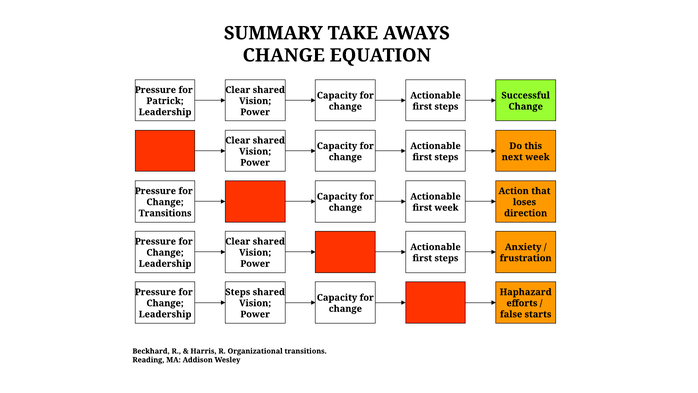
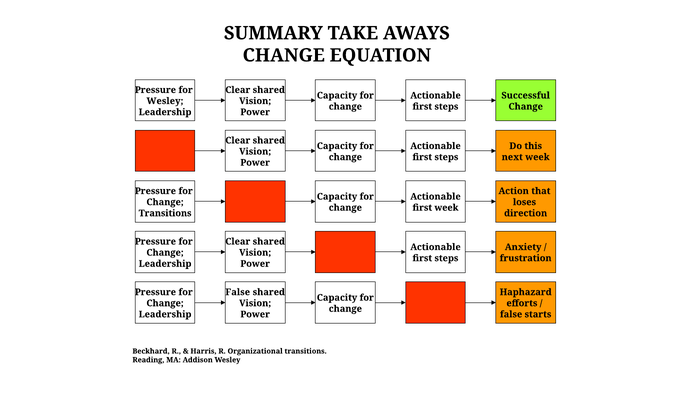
Patrick: Patrick -> Wesley (165, 101)
Steps: Steps -> False (238, 292)
